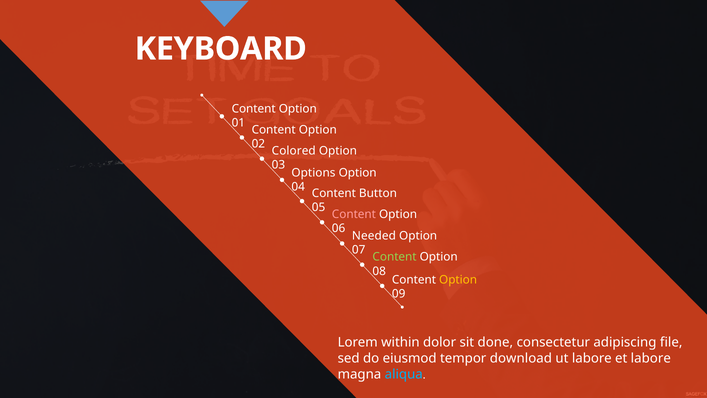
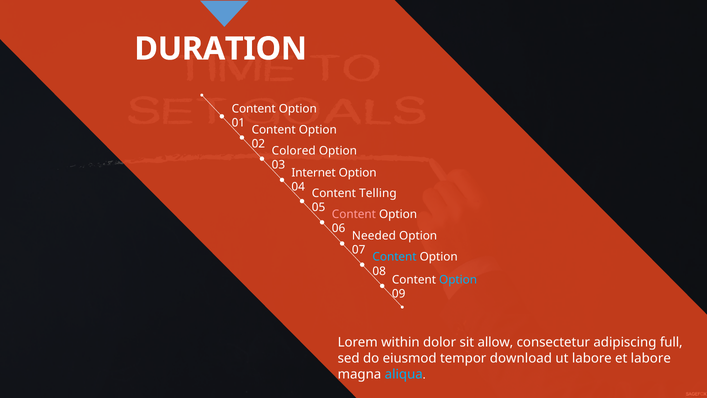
KEYBOARD: KEYBOARD -> DURATION (221, 49)
Options: Options -> Internet (314, 173)
Button: Button -> Telling (378, 193)
Content colour: light green -> light blue (395, 257)
Option colour: yellow -> light blue (458, 280)
done: done -> allow (495, 342)
file: file -> full (671, 342)
